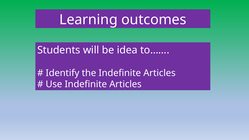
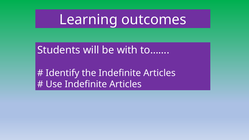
idea: idea -> with (127, 50)
